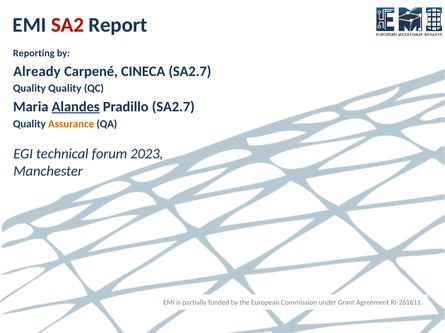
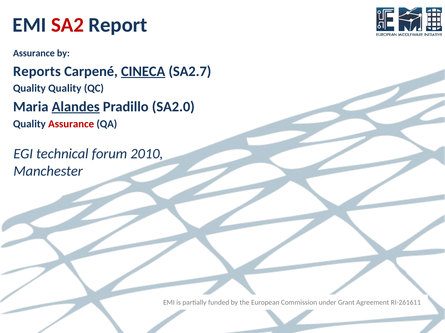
Reporting: Reporting -> Assurance (34, 53)
Already: Already -> Reports (37, 71)
CINECA underline: none -> present (143, 71)
Pradillo SA2.7: SA2.7 -> SA2.0 (173, 107)
Assurance colour: orange -> red (71, 124)
2023: 2023 -> 2010 (147, 154)
